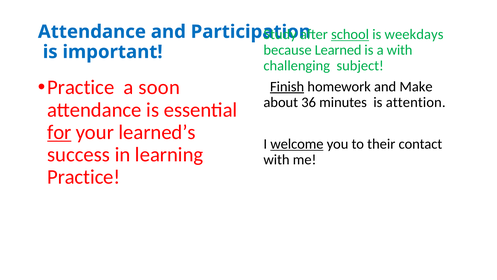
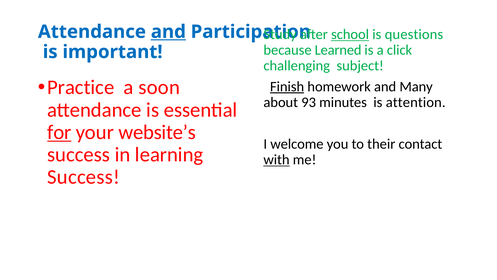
weekdays: weekdays -> questions (414, 34)
and underline: none -> present (168, 32)
a with: with -> click (400, 50)
Make: Make -> Many (416, 86)
36: 36 -> 93 (309, 102)
learned’s: learned’s -> website’s (157, 132)
welcome underline: present -> none (297, 144)
with underline: none -> present (277, 159)
Practice: Practice -> Success (84, 177)
